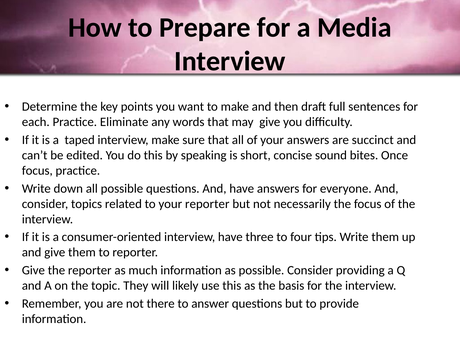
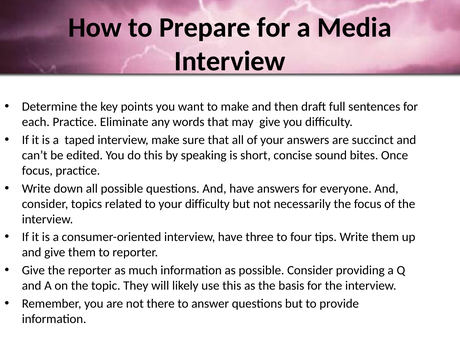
your reporter: reporter -> difficulty (207, 204)
